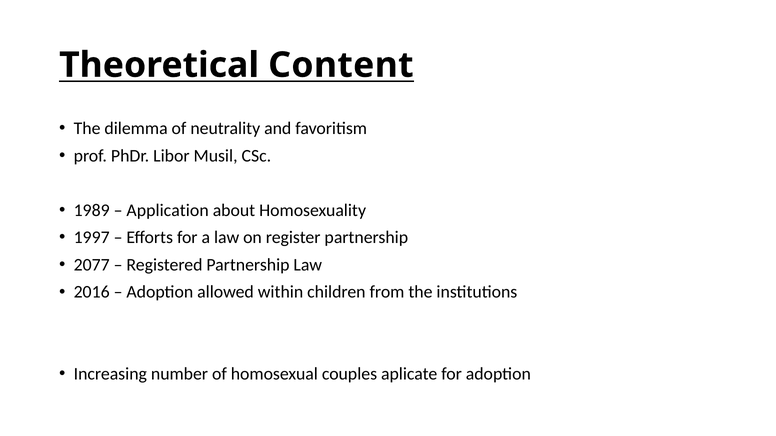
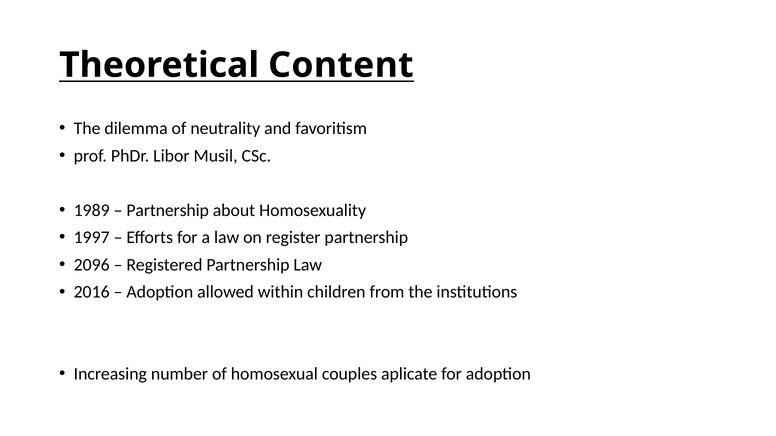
Application: Application -> Partnership (168, 210)
2077: 2077 -> 2096 (92, 265)
